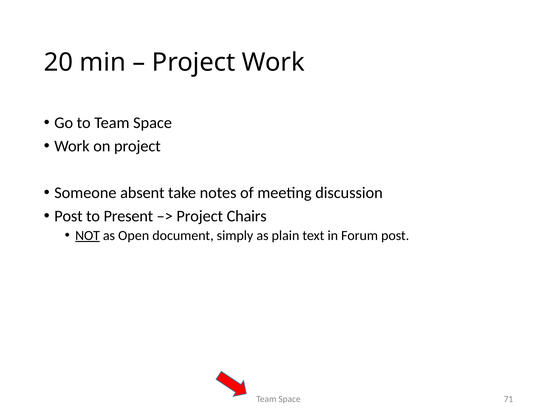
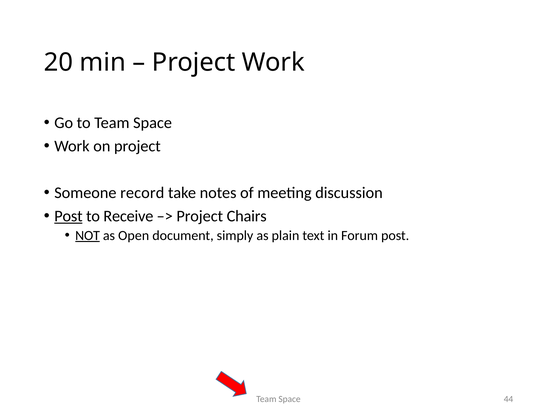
absent: absent -> record (142, 193)
Post underline: none -> present (68, 216)
Present: Present -> Receive (128, 216)
71: 71 -> 44 (508, 399)
